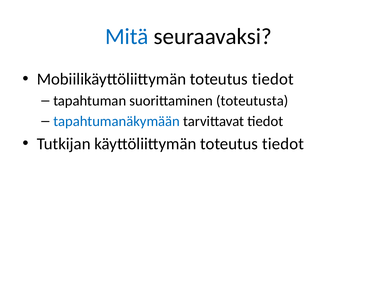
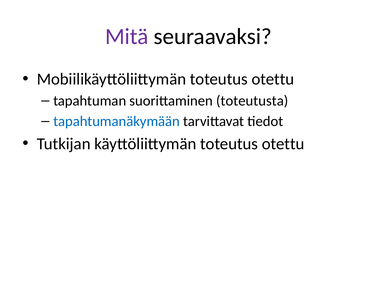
Mitä colour: blue -> purple (127, 36)
Mobiilikäyttöliittymän toteutus tiedot: tiedot -> otettu (273, 79)
käyttöliittymän toteutus tiedot: tiedot -> otettu (283, 144)
